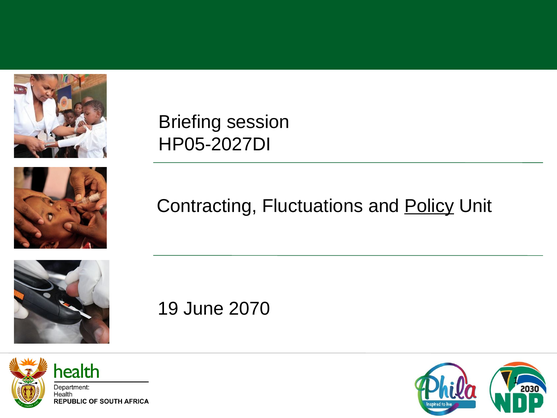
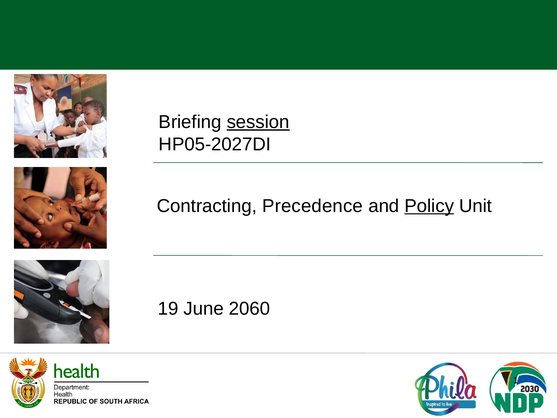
session underline: none -> present (258, 122)
Fluctuations: Fluctuations -> Precedence (313, 206)
2070: 2070 -> 2060 (250, 308)
